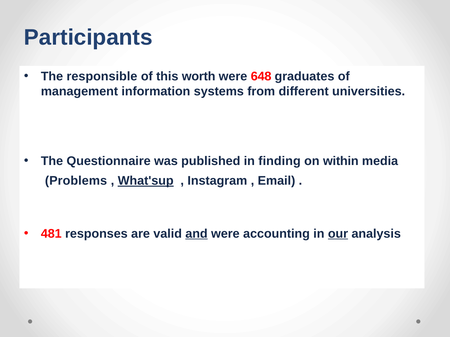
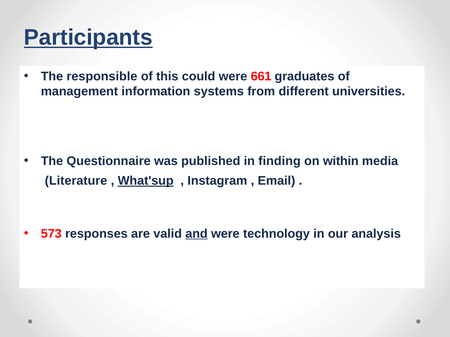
Participants underline: none -> present (88, 38)
worth: worth -> could (199, 77)
648: 648 -> 661 (261, 77)
Problems: Problems -> Literature (76, 181)
481: 481 -> 573 (51, 234)
accounting: accounting -> technology (276, 234)
our underline: present -> none (338, 234)
